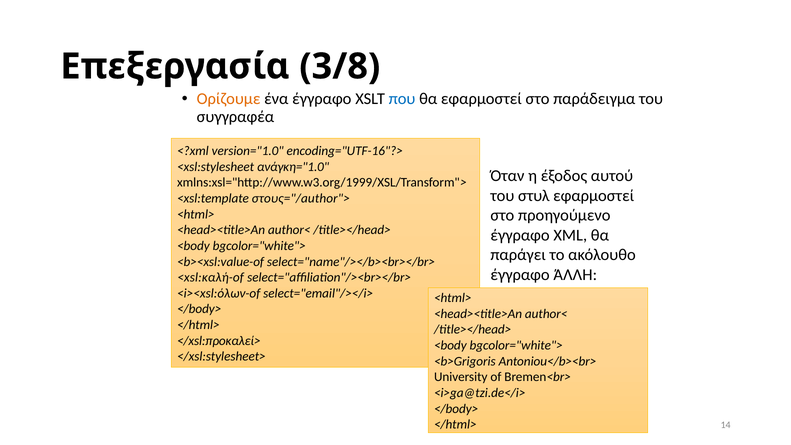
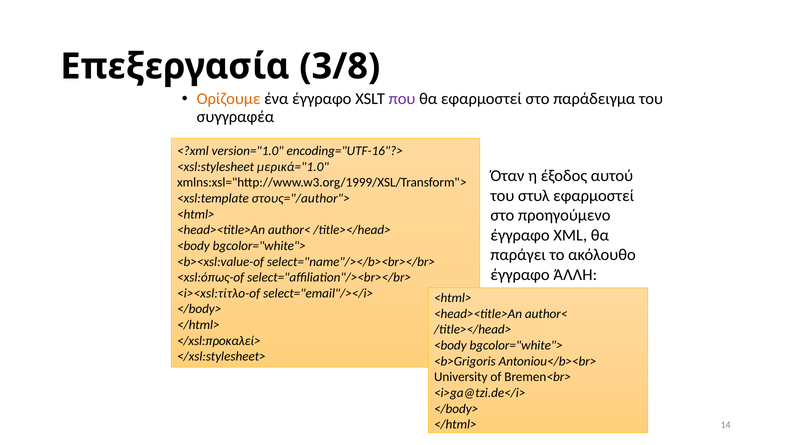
που colour: blue -> purple (402, 99)
ανάγκη="1.0: ανάγκη="1.0 -> μερικά="1.0 (293, 167)
<xsl:καλή-of: <xsl:καλή-of -> <xsl:όπως-of (211, 277)
<i><xsl:όλων-of: <i><xsl:όλων-of -> <i><xsl:τίτλο-of (219, 293)
